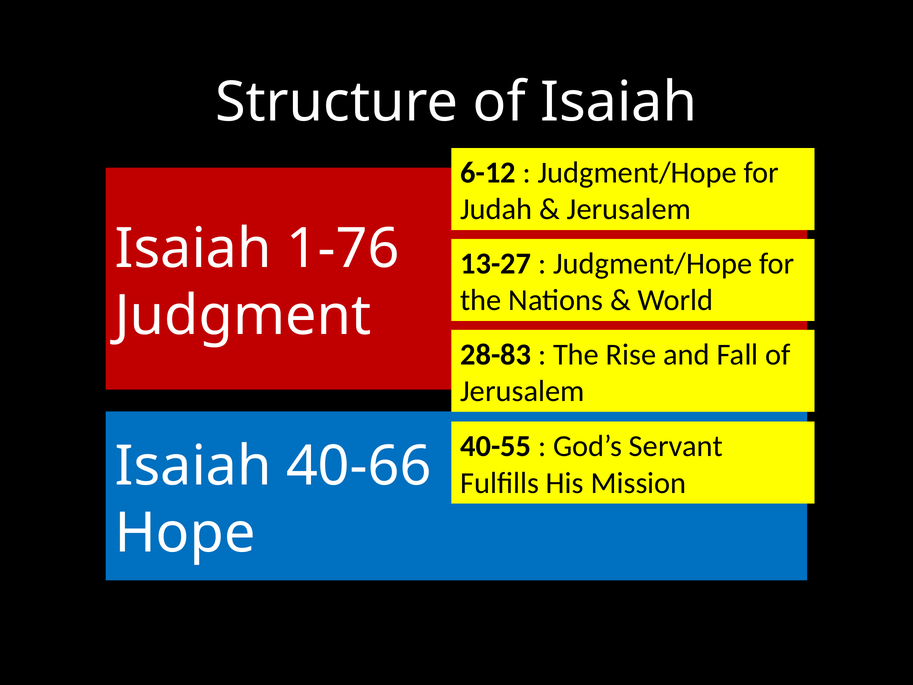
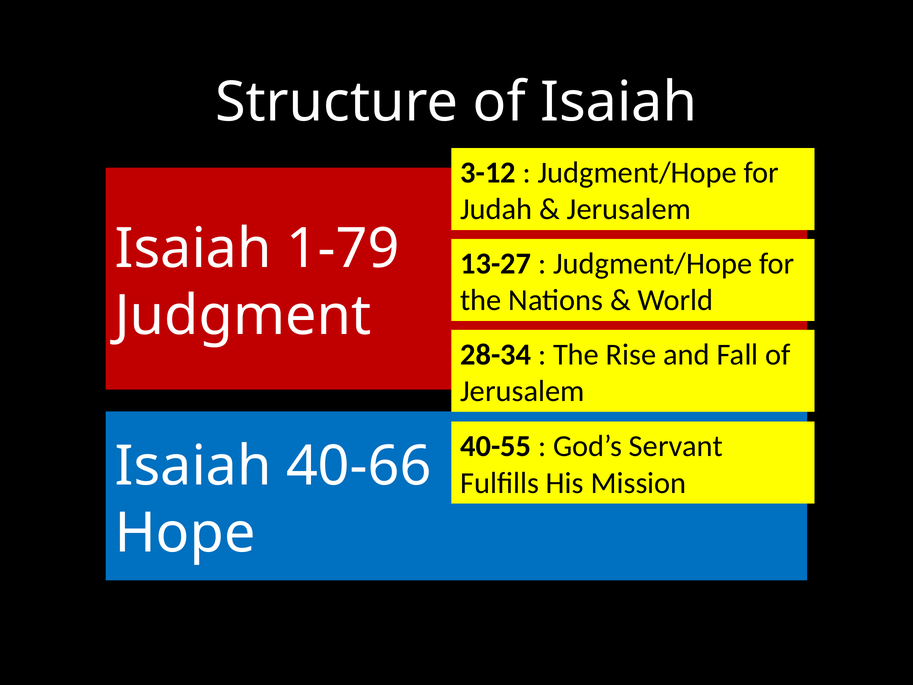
6-12: 6-12 -> 3-12 (488, 173)
1-76: 1-76 -> 1-79 (343, 249)
28-83: 28-83 -> 28-34 (496, 355)
